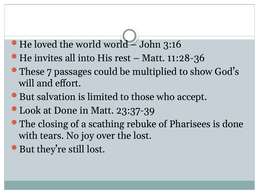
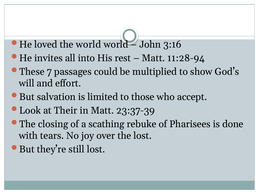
11:28-36: 11:28-36 -> 11:28-94 (186, 58)
at Done: Done -> Their (66, 111)
